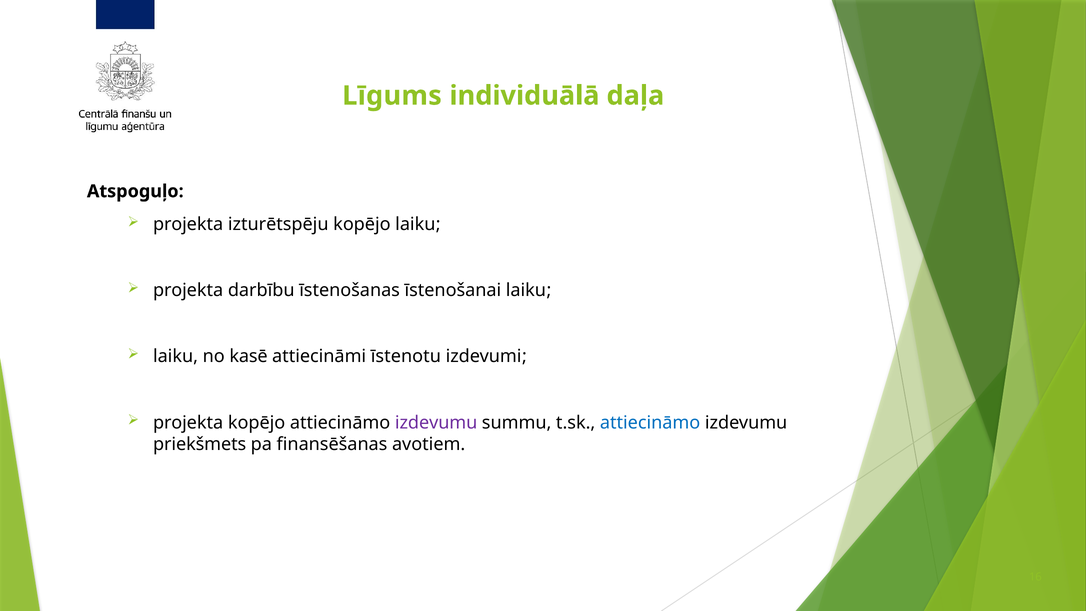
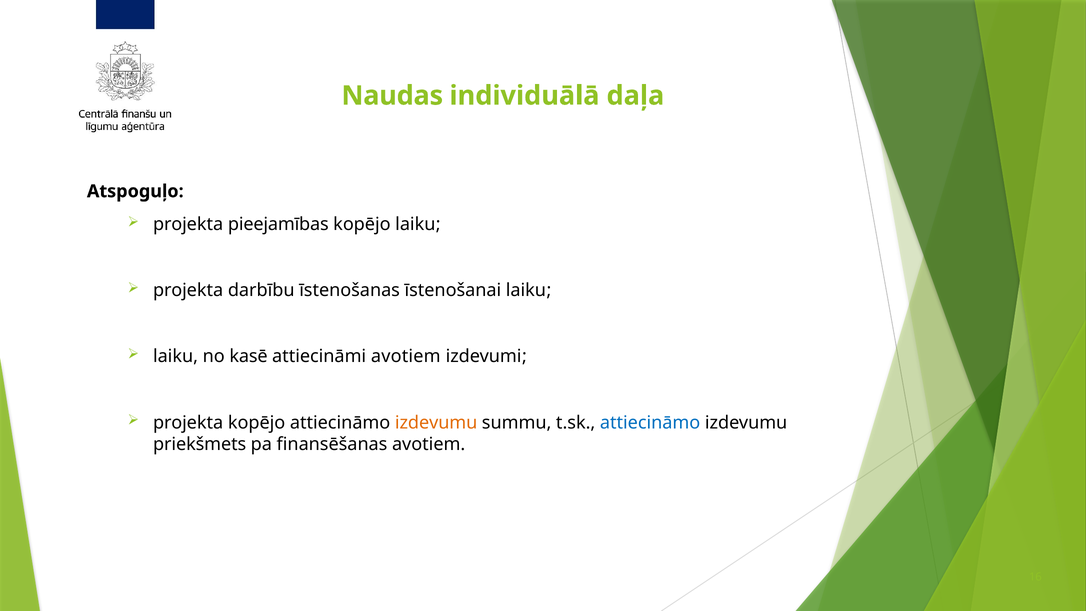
Līgums: Līgums -> Naudas (392, 96)
izturētspēju: izturētspēju -> pieejamības (278, 224)
attiecināmi īstenotu: īstenotu -> avotiem (406, 356)
izdevumu colour: purple -> orange (436, 422)
